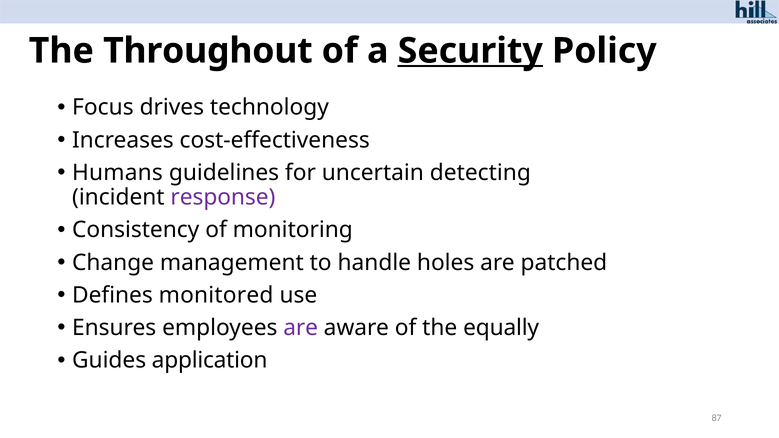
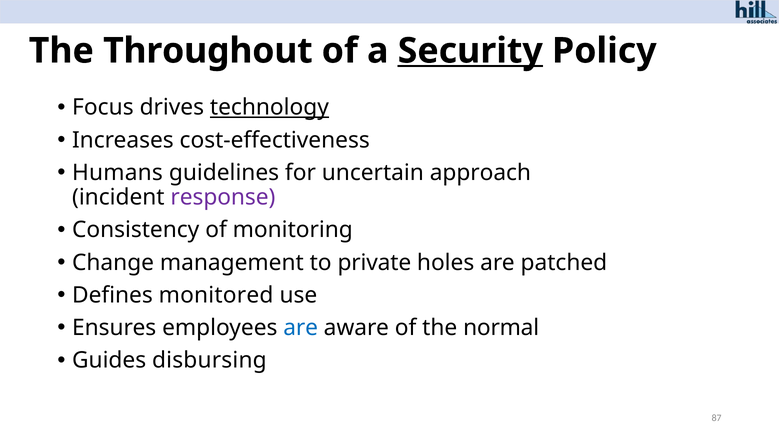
technology underline: none -> present (269, 107)
detecting: detecting -> approach (480, 173)
handle: handle -> private (374, 263)
are colour: purple -> blue (301, 328)
equally: equally -> normal (501, 328)
application: application -> disbursing (209, 361)
